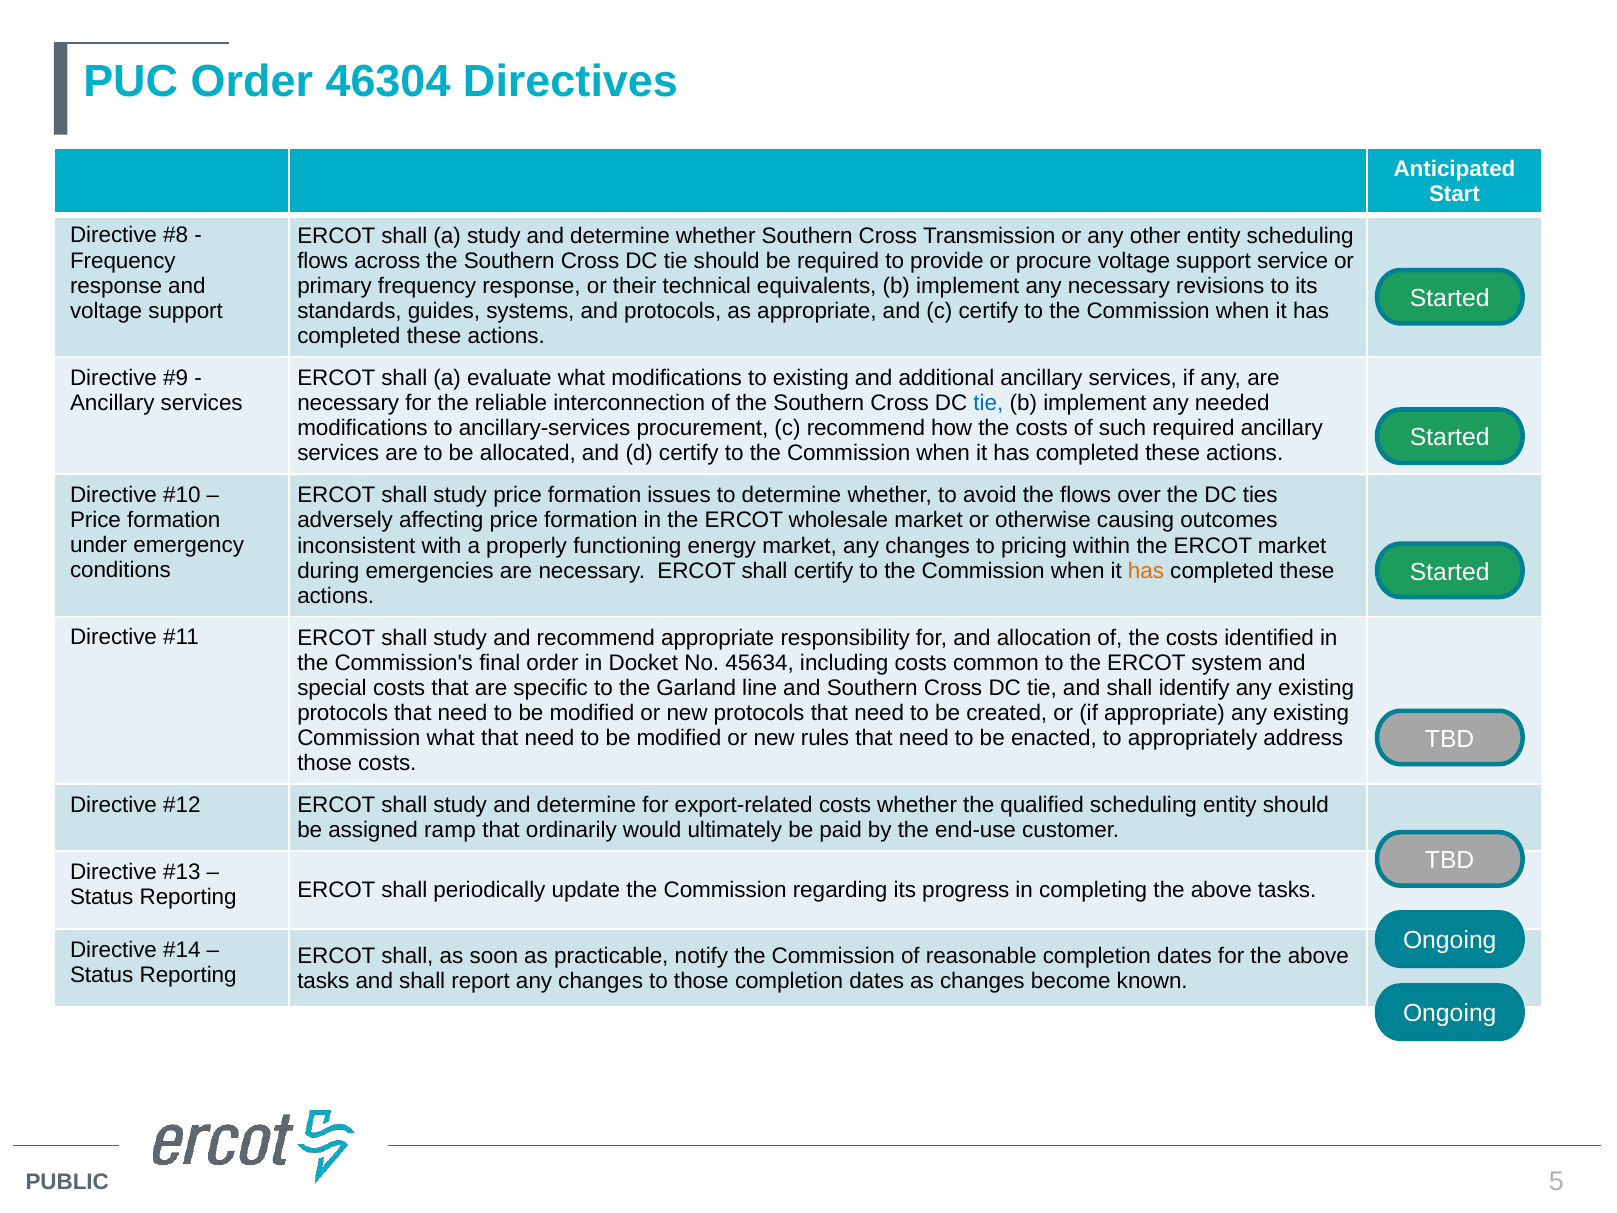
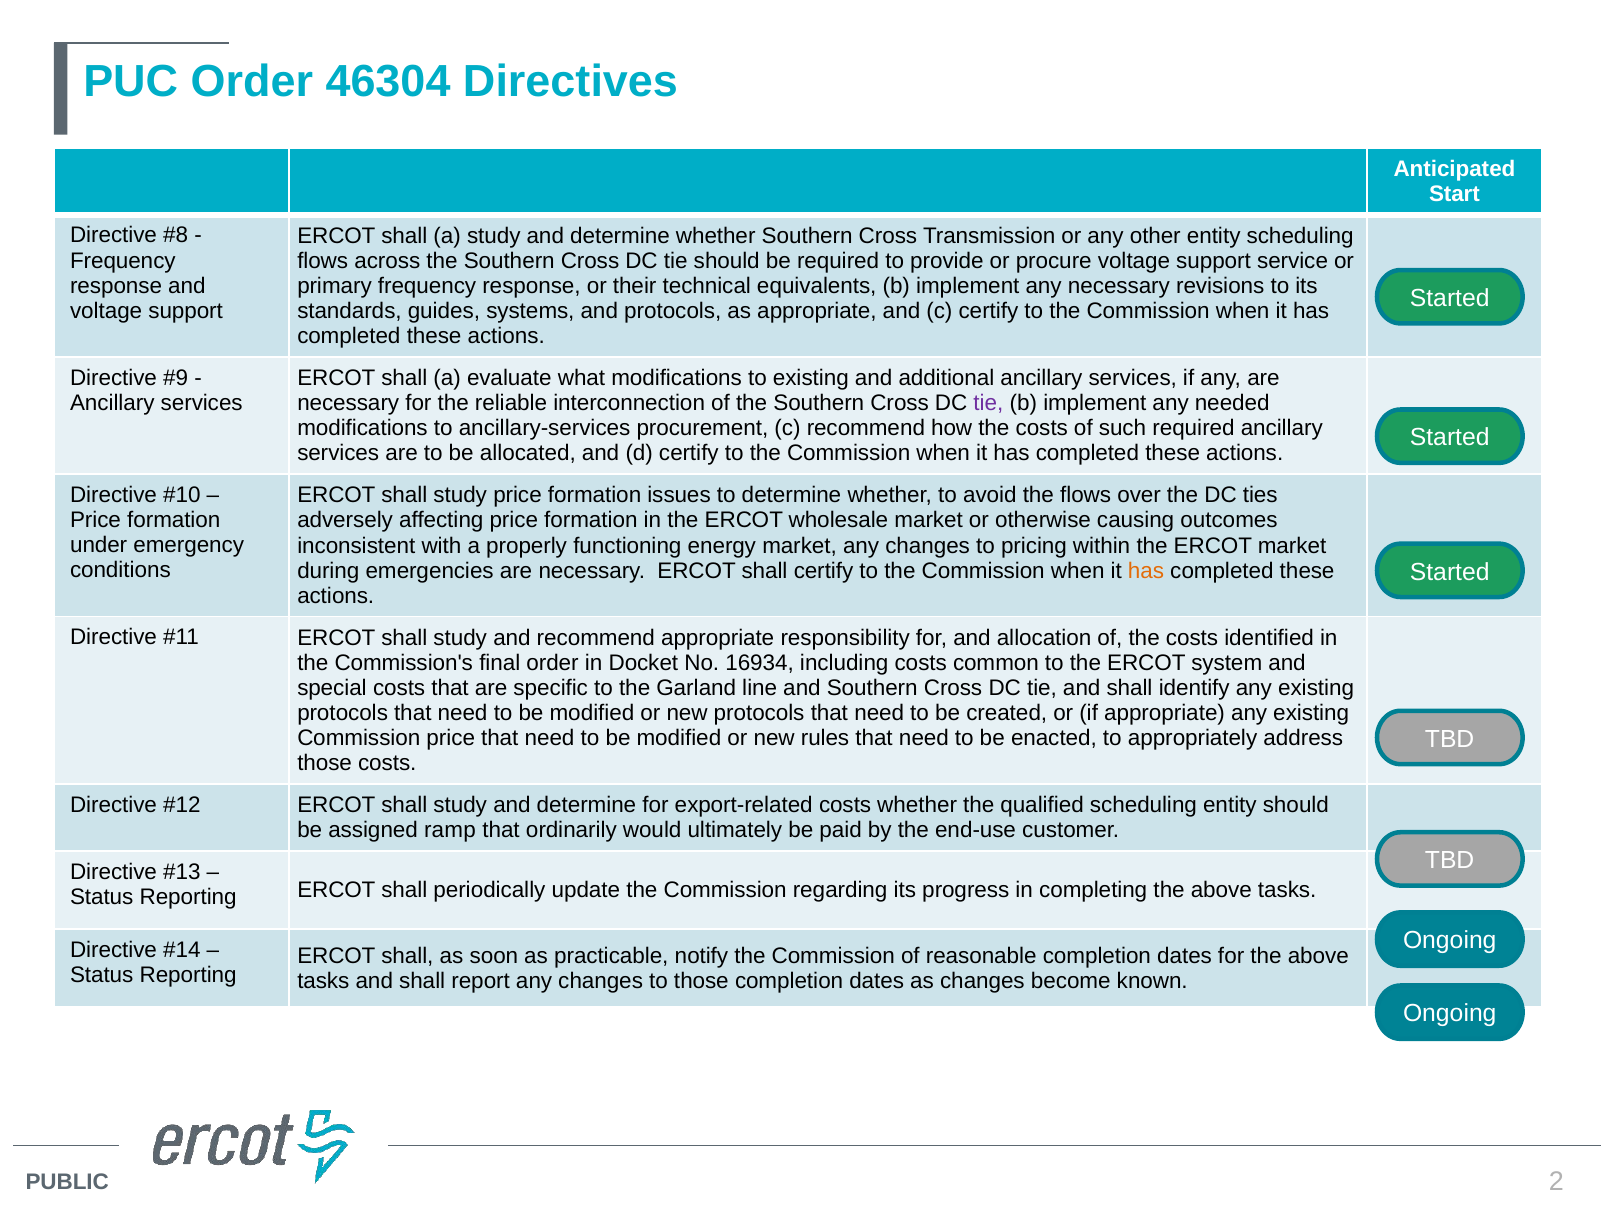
tie colour: blue -> purple (988, 403)
45634: 45634 -> 16934 (760, 663)
Commission what: what -> price (451, 738)
5: 5 -> 2 (1556, 1182)
